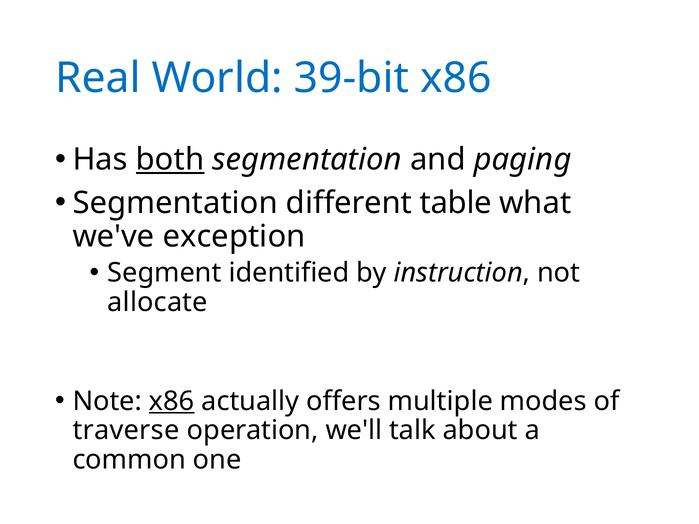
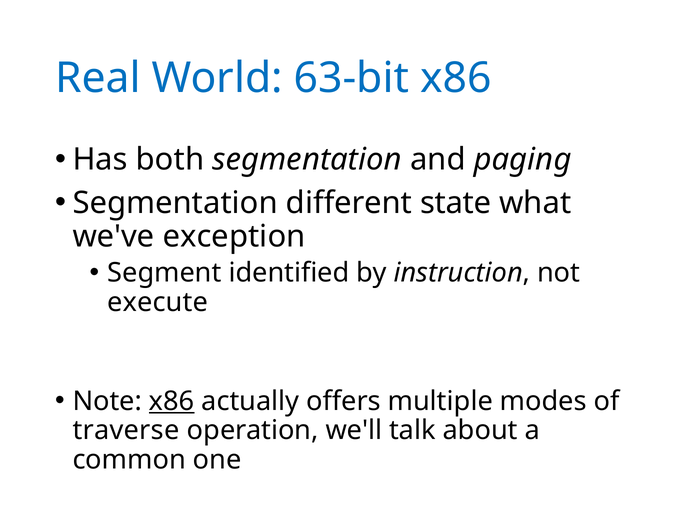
39-bit: 39-bit -> 63-bit (352, 78)
both underline: present -> none (170, 160)
table: table -> state (456, 203)
allocate: allocate -> execute (158, 302)
